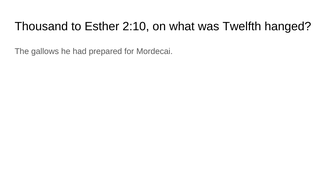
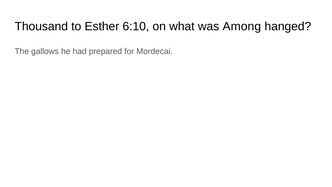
2:10: 2:10 -> 6:10 (136, 26)
Twelfth: Twelfth -> Among (242, 26)
